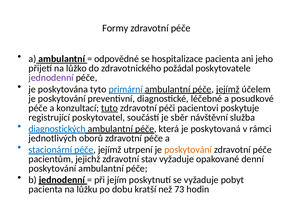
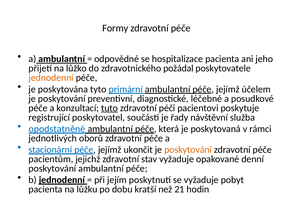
jednodenní colour: purple -> orange (51, 78)
jejímž underline: present -> none (228, 89)
sběr: sběr -> řady (180, 117)
diagnostických: diagnostických -> opodstatněné (57, 129)
utrpení: utrpení -> ukončit (138, 150)
73: 73 -> 21 (179, 189)
